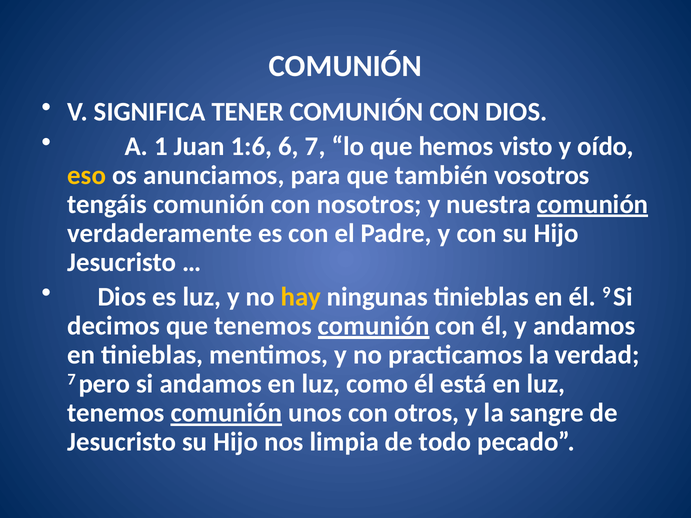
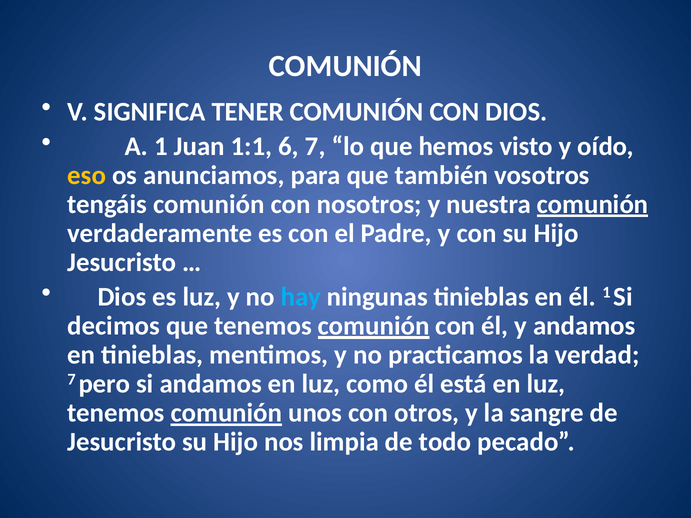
1:6: 1:6 -> 1:1 (252, 146)
hay colour: yellow -> light blue (301, 297)
él 9: 9 -> 1 (606, 292)
